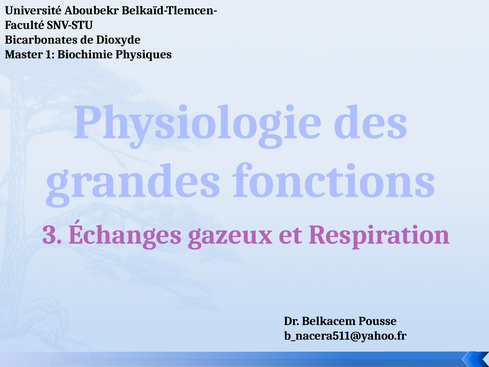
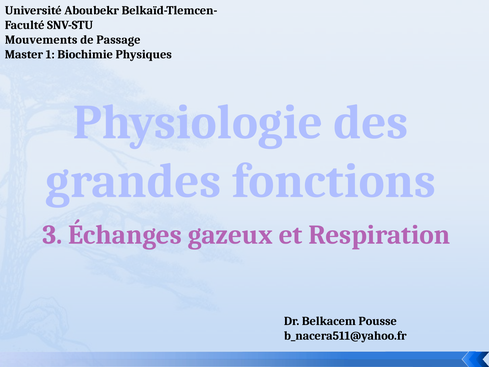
Bicarbonates: Bicarbonates -> Mouvements (41, 40)
Dioxyde: Dioxyde -> Passage (118, 40)
